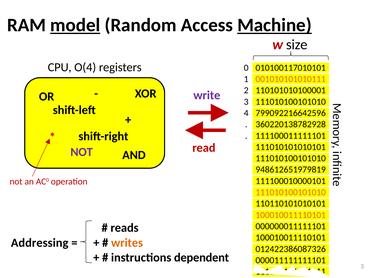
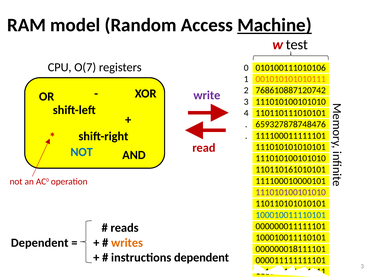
model underline: present -> none (75, 25)
size: size -> test (297, 45)
O(4: O(4 -> O(7 (85, 67)
010100117010101: 010100117010101 -> 010100111010106 (291, 68)
110101010100001: 110101010100001 -> 768610887120742 (291, 90)
799092216642596: 799092216642596 -> 110110111010101 (291, 113)
360220138782928: 360220138782928 -> 659327878748476 (291, 124)
NOT colour: purple -> blue (82, 152)
948612651979819: 948612651979819 -> 110110161010101 (291, 169)
111010100101010 colour: orange -> purple (291, 192)
100010011110101 colour: orange -> blue (291, 215)
Addressing: Addressing -> Dependent (40, 242)
012422386087326: 012422386087326 -> 000000018111101 (291, 249)
